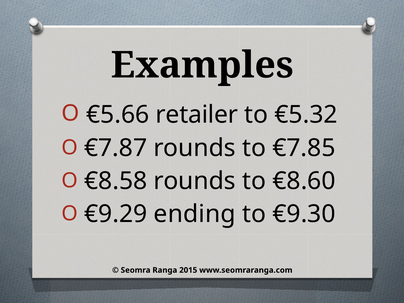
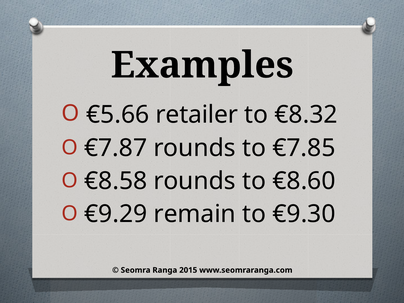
€5.32: €5.32 -> €8.32 (306, 115)
ending: ending -> remain (195, 214)
